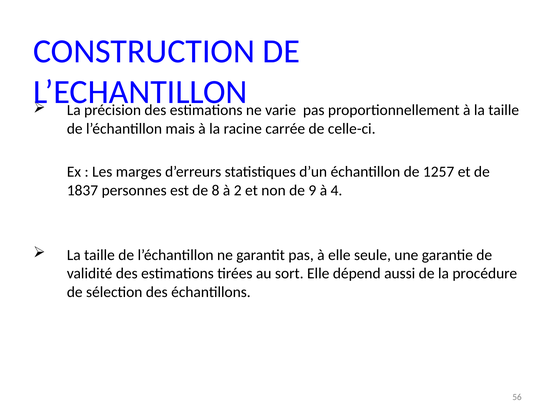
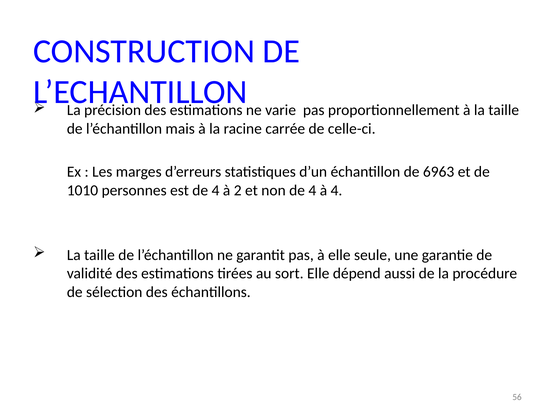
1257: 1257 -> 6963 (439, 172)
1837: 1837 -> 1010 (82, 190)
est de 8: 8 -> 4 (215, 190)
non de 9: 9 -> 4 (312, 190)
